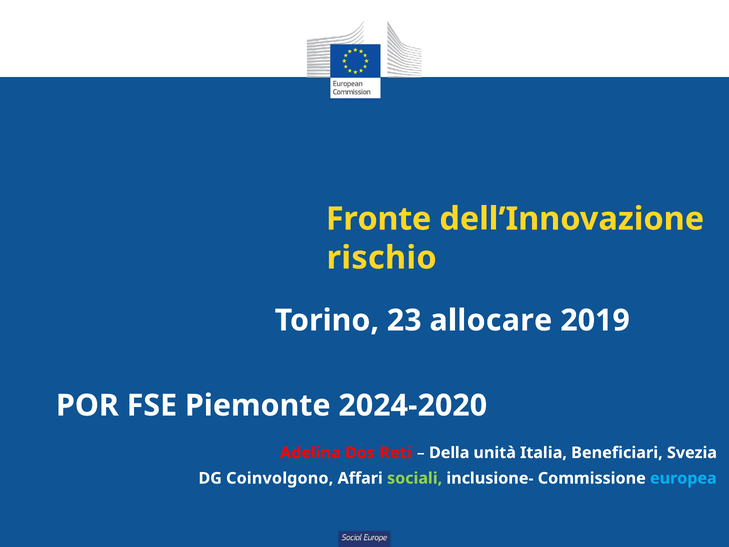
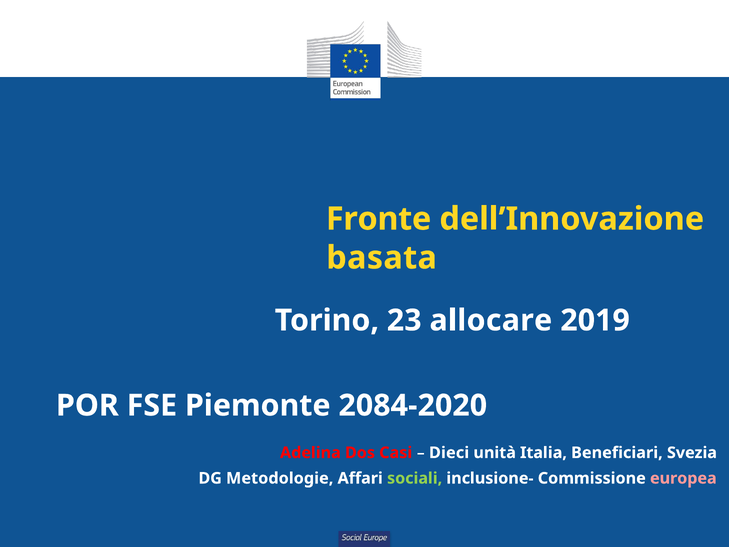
rischio: rischio -> basata (382, 258)
2024-2020: 2024-2020 -> 2084-2020 (413, 405)
Reti: Reti -> Casi (396, 453)
Della: Della -> Dieci (449, 453)
Coinvolgono: Coinvolgono -> Metodologie (280, 478)
europea colour: light blue -> pink (683, 478)
